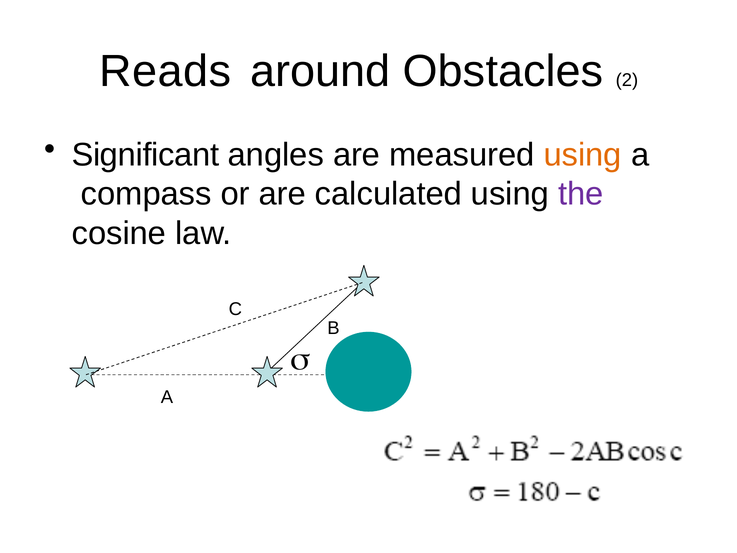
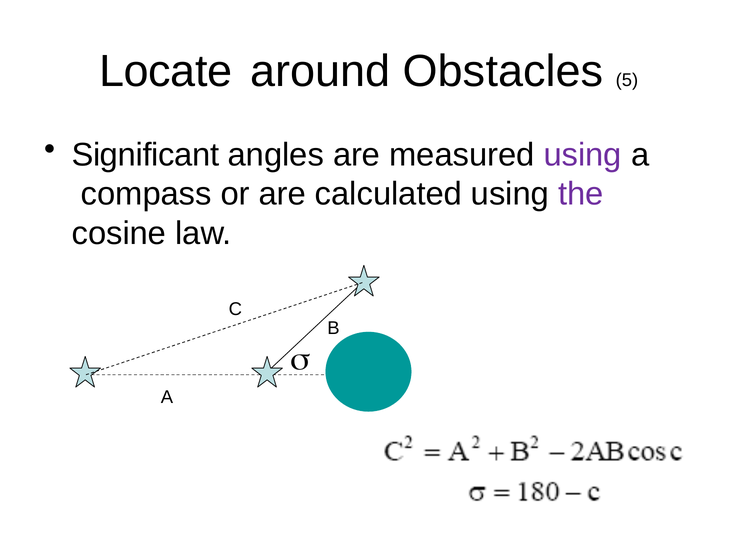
Reads: Reads -> Locate (166, 71)
2: 2 -> 5 (627, 80)
using colour: orange -> purple (583, 155)
